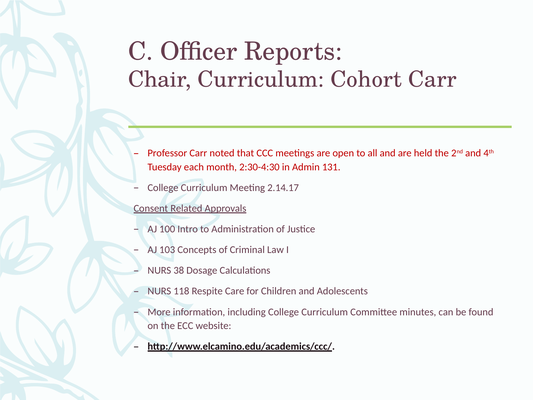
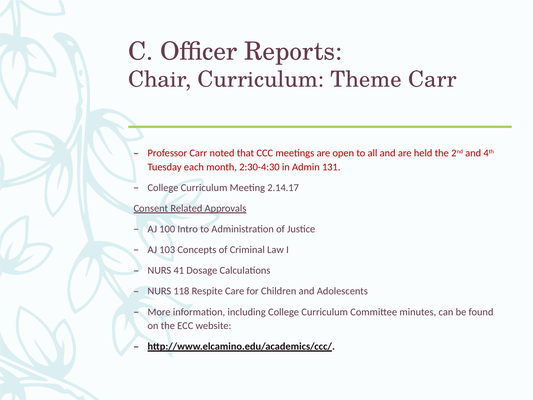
Cohort: Cohort -> Theme (366, 79)
38: 38 -> 41 (179, 270)
